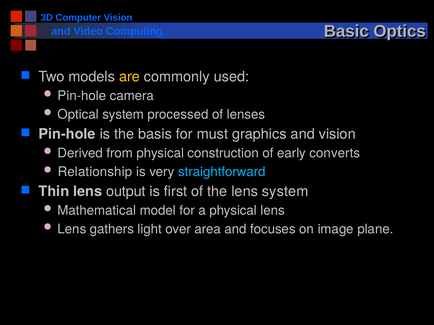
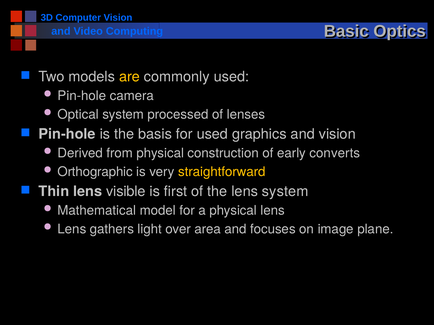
for must: must -> used (212, 134)
Relationship: Relationship -> Orthographic (95, 172)
straightforward colour: light blue -> yellow (222, 172)
output: output -> visible (126, 192)
